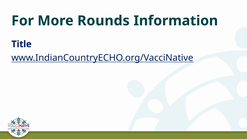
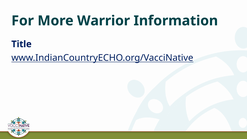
Rounds: Rounds -> Warrior (104, 21)
